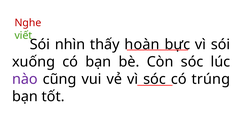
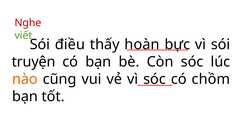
nhìn: nhìn -> điều (70, 44)
xuống: xuống -> truyện (34, 62)
nào colour: purple -> orange (25, 79)
trúng: trúng -> chồm (211, 79)
